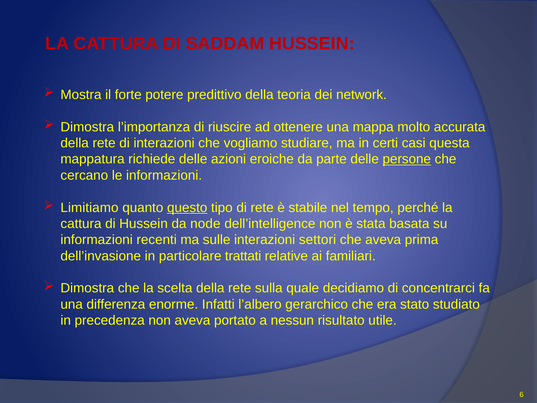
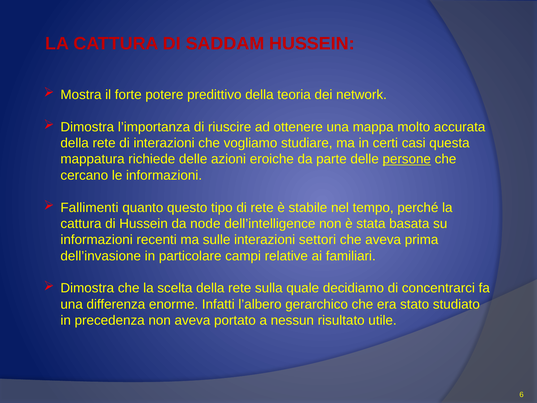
Limitiamo: Limitiamo -> Fallimenti (89, 207)
questo underline: present -> none (187, 207)
trattati: trattati -> campi (243, 256)
